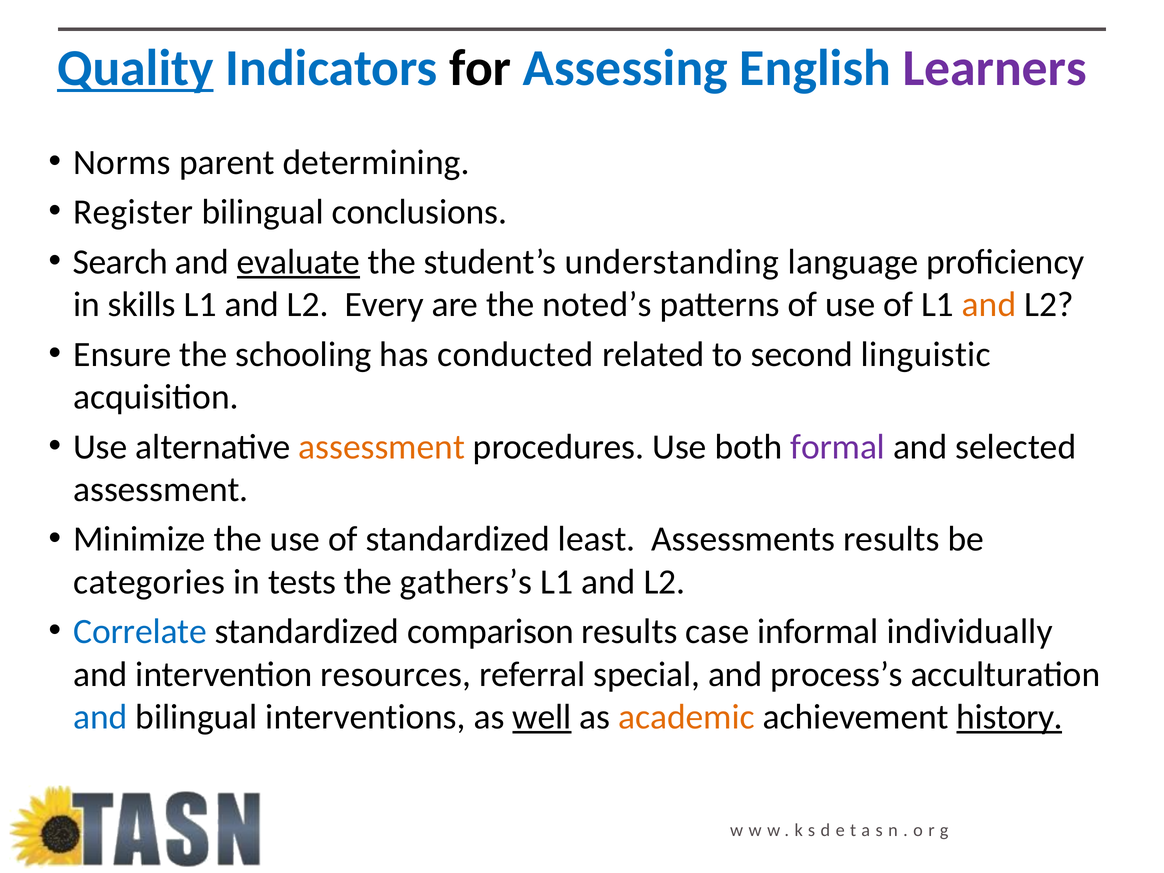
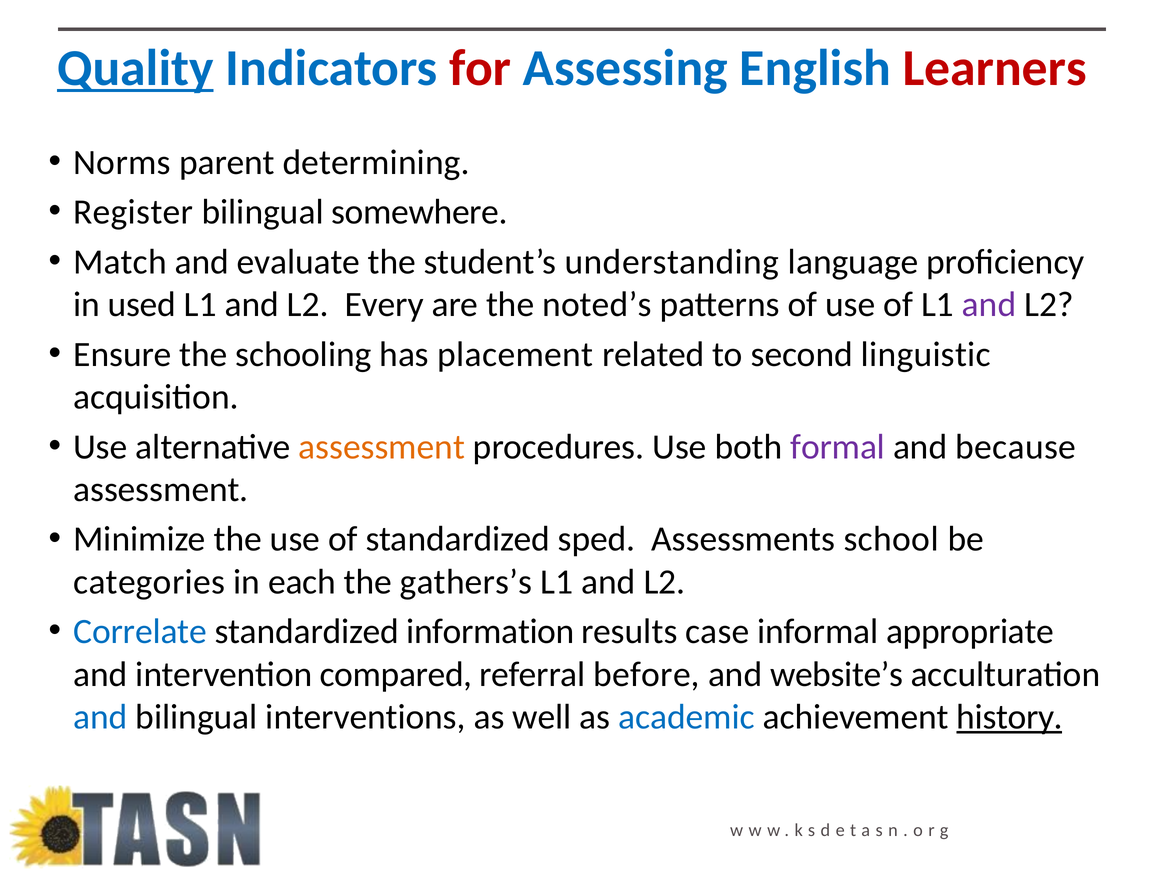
for colour: black -> red (480, 68)
Learners colour: purple -> red (995, 68)
conclusions: conclusions -> somewhere (420, 212)
Search: Search -> Match (120, 262)
evaluate underline: present -> none (298, 262)
skills: skills -> used (142, 305)
and colour: orange -> purple (989, 305)
conducted: conducted -> placement (515, 354)
selected: selected -> because (1016, 447)
least: least -> sped (597, 539)
Assessments results: results -> school (891, 539)
tests: tests -> each (302, 582)
comparison: comparison -> information (490, 632)
individually: individually -> appropriate (970, 632)
resources: resources -> compared (396, 674)
special: special -> before (647, 674)
process’s: process’s -> website’s (837, 674)
well underline: present -> none (542, 717)
academic colour: orange -> blue (687, 717)
